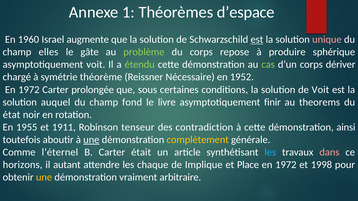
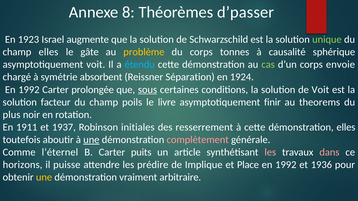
1: 1 -> 8 (128, 12)
d’espace: d’espace -> d’passer (246, 12)
1960: 1960 -> 1923 (29, 40)
est underline: present -> none (257, 40)
unique colour: pink -> light green (327, 40)
problème colour: light green -> yellow (144, 52)
repose: repose -> tonnes (235, 52)
produire: produire -> causalité (287, 52)
étendu colour: light green -> light blue (140, 65)
dériver: dériver -> envoie (340, 65)
théorème: théorème -> absorbent (101, 77)
Nécessaire: Nécessaire -> Séparation (190, 77)
1952: 1952 -> 1924 (242, 77)
1972: 1972 -> 1992 (29, 90)
sous underline: none -> present (148, 90)
auquel: auquel -> facteur (56, 102)
fond: fond -> poils (132, 102)
état: état -> plus (12, 115)
1955: 1955 -> 1911 (27, 127)
1911: 1911 -> 1937 (64, 127)
tenseur: tenseur -> initiales (138, 127)
contradiction: contradiction -> resserrement (204, 127)
démonstration ainsi: ainsi -> elles (346, 127)
complètement colour: yellow -> pink (198, 140)
était: était -> puits (141, 152)
les colour: light blue -> pink (270, 152)
autant: autant -> puisse (67, 165)
chaque: chaque -> prédire (153, 165)
1972: 1972 -> 1992 (286, 165)
1998: 1998 -> 1936 (321, 165)
